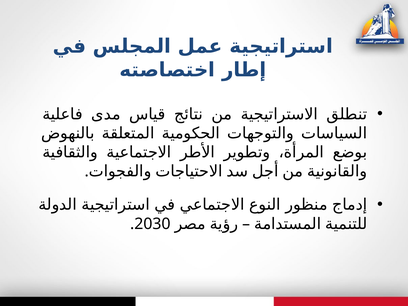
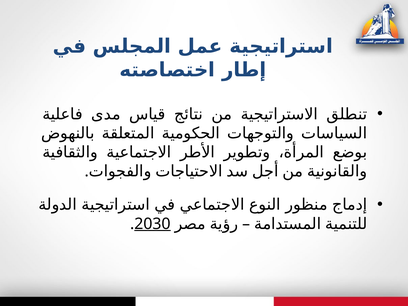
2030 underline: none -> present (152, 224)
